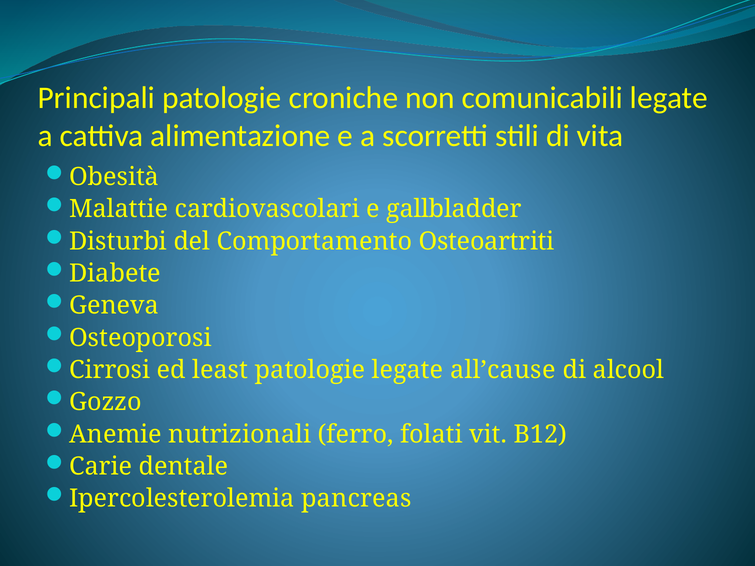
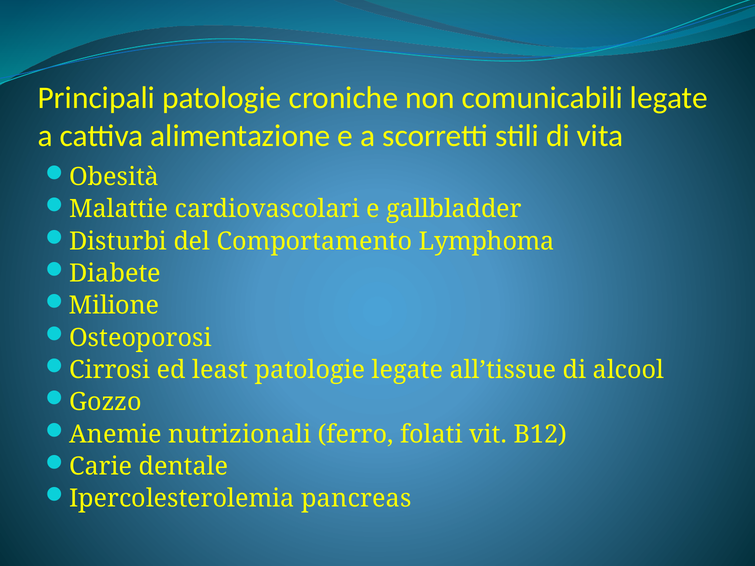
Osteoartriti: Osteoartriti -> Lymphoma (487, 241)
Geneva: Geneva -> Milione (114, 306)
all’cause: all’cause -> all’tissue (503, 370)
